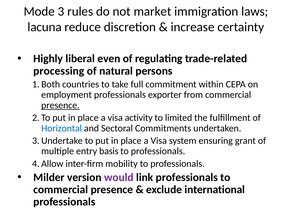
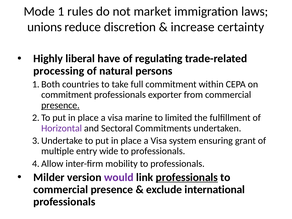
3: 3 -> 1 (61, 11)
lacuna: lacuna -> unions (45, 27)
even: even -> have (109, 59)
employment: employment -> commitment (67, 95)
activity: activity -> marine (139, 118)
Horizontal colour: blue -> purple (62, 128)
basis: basis -> wide (109, 151)
professionals underline: none -> present (187, 177)
